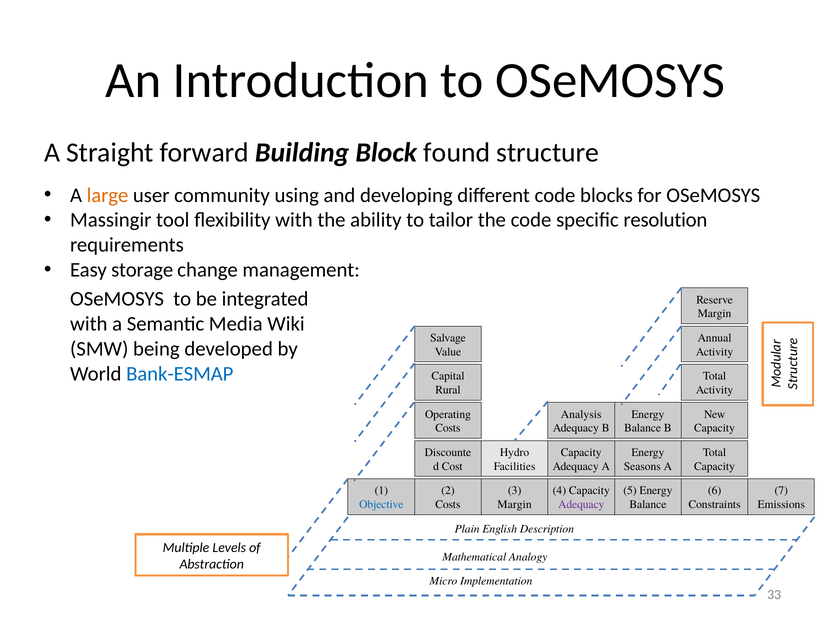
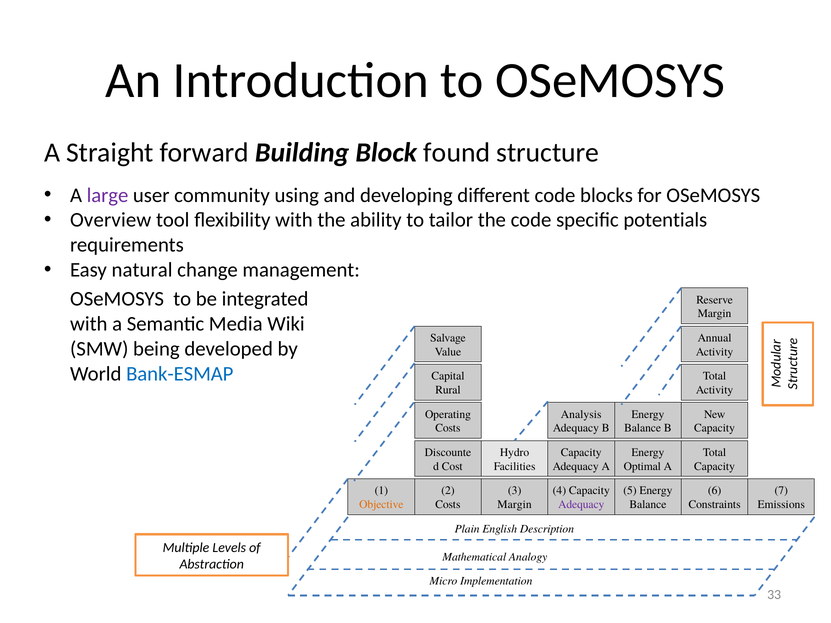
large colour: orange -> purple (107, 195)
Massingir: Massingir -> Overview (111, 220)
resolution: resolution -> potentials (665, 220)
storage: storage -> natural (142, 270)
Seasons: Seasons -> Optimal (642, 466)
Objective colour: blue -> orange (381, 505)
